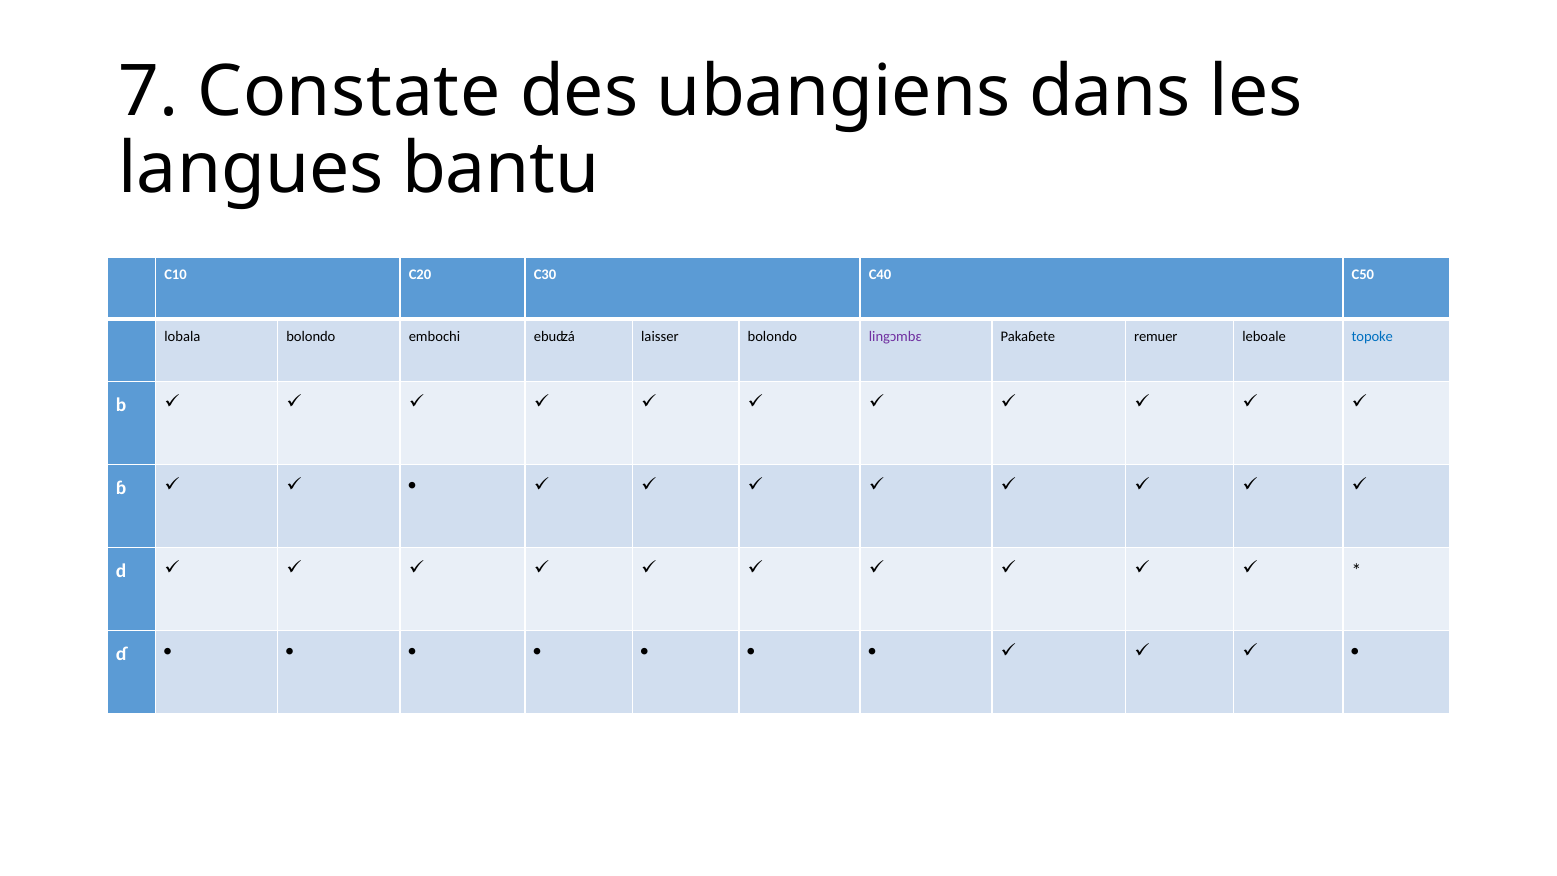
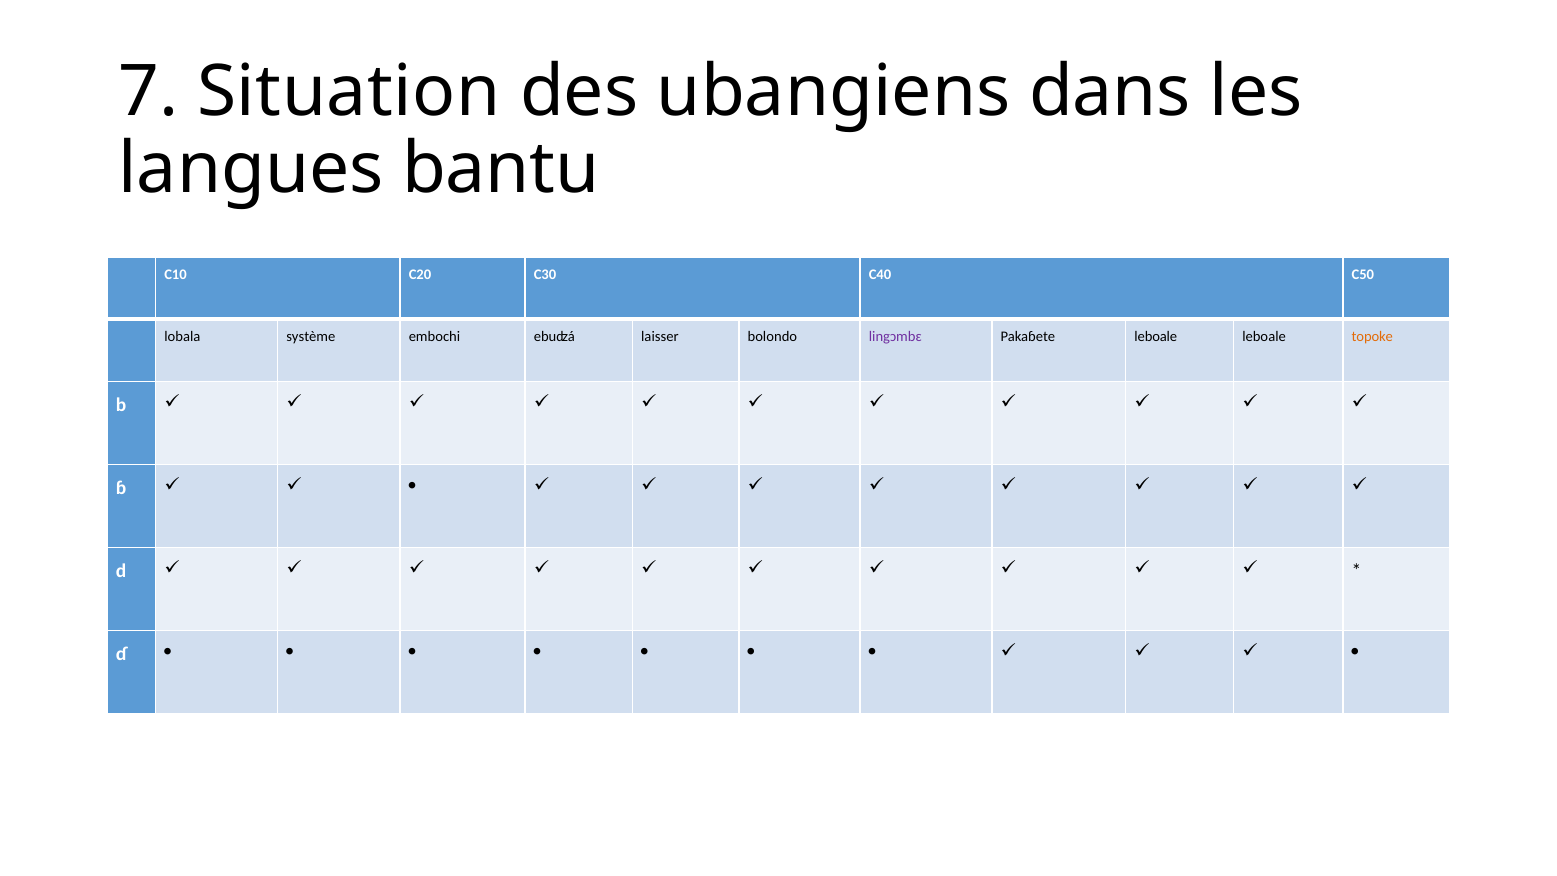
Constate: Constate -> Situation (349, 92)
lobala bolondo: bolondo -> système (311, 337)
Pakaɓete remuer: remuer -> leboale (1156, 337)
topoke colour: blue -> orange (1372, 337)
